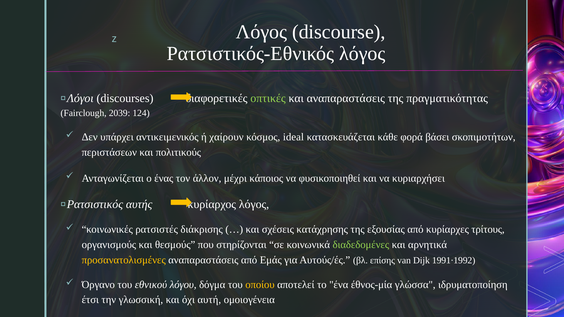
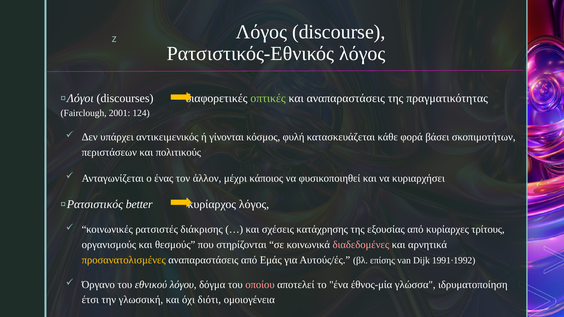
2039: 2039 -> 2001 (120, 113)
χαίρουν: χαίρουν -> γίνονται (227, 137)
ideal: ideal -> φυλή (294, 137)
αυτής: αυτής -> better (139, 204)
διαδεδομένες colour: light green -> pink (361, 245)
οποίου colour: yellow -> pink (260, 285)
αυτή: αυτή -> διότι (209, 300)
